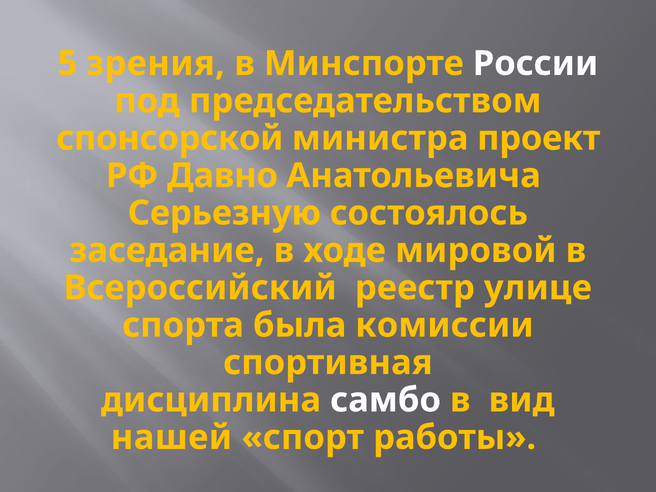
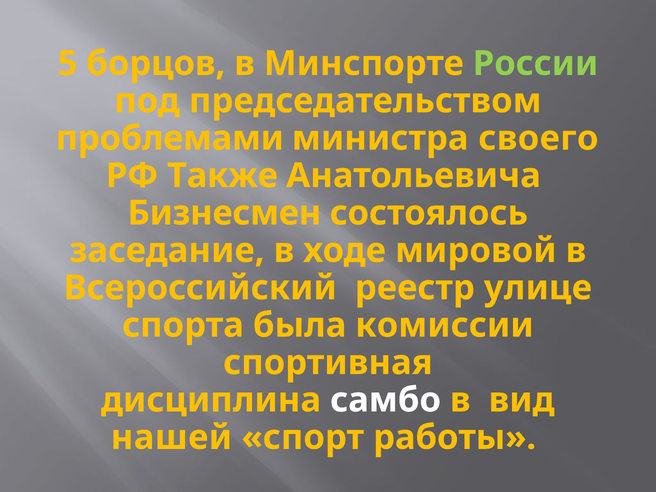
зрения: зрения -> борцов (156, 63)
России colour: white -> light green (536, 63)
спонсорской: спонсорской -> проблемами (170, 138)
проект: проект -> своего (538, 138)
Давно: Давно -> Также (222, 176)
Серьезную: Серьезную -> Бизнесмен (224, 213)
